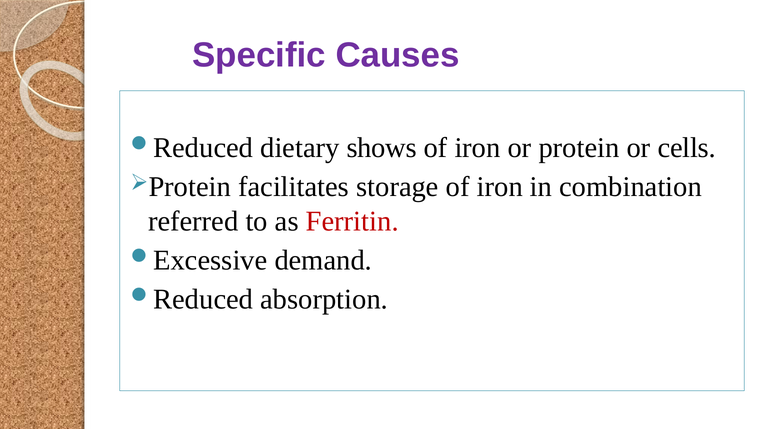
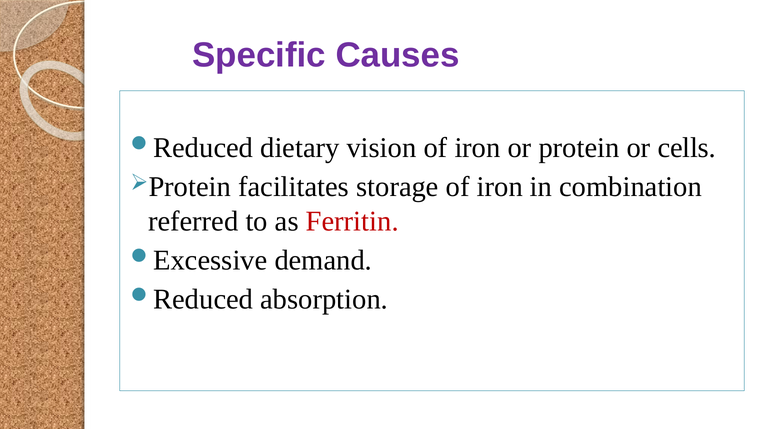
shows: shows -> vision (382, 148)
